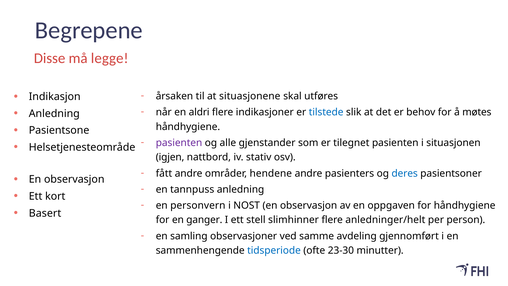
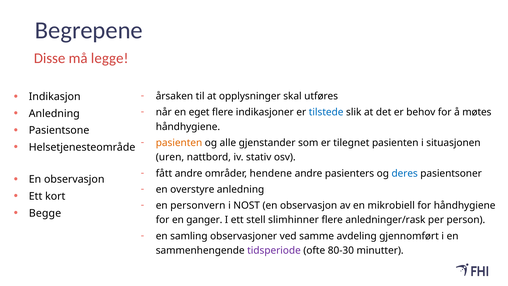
situasjonene: situasjonene -> opplysninger (250, 96)
aldri: aldri -> eget (199, 112)
pasienten colour: purple -> orange (179, 143)
igjen: igjen -> uren (170, 157)
tannpuss: tannpuss -> overstyre (192, 189)
oppgaven: oppgaven -> mikrobiell (391, 205)
Basert: Basert -> Begge (45, 213)
anledninger/helt: anledninger/helt -> anledninger/rask (385, 220)
tidsperiode colour: blue -> purple (274, 250)
23-30: 23-30 -> 80-30 (341, 250)
